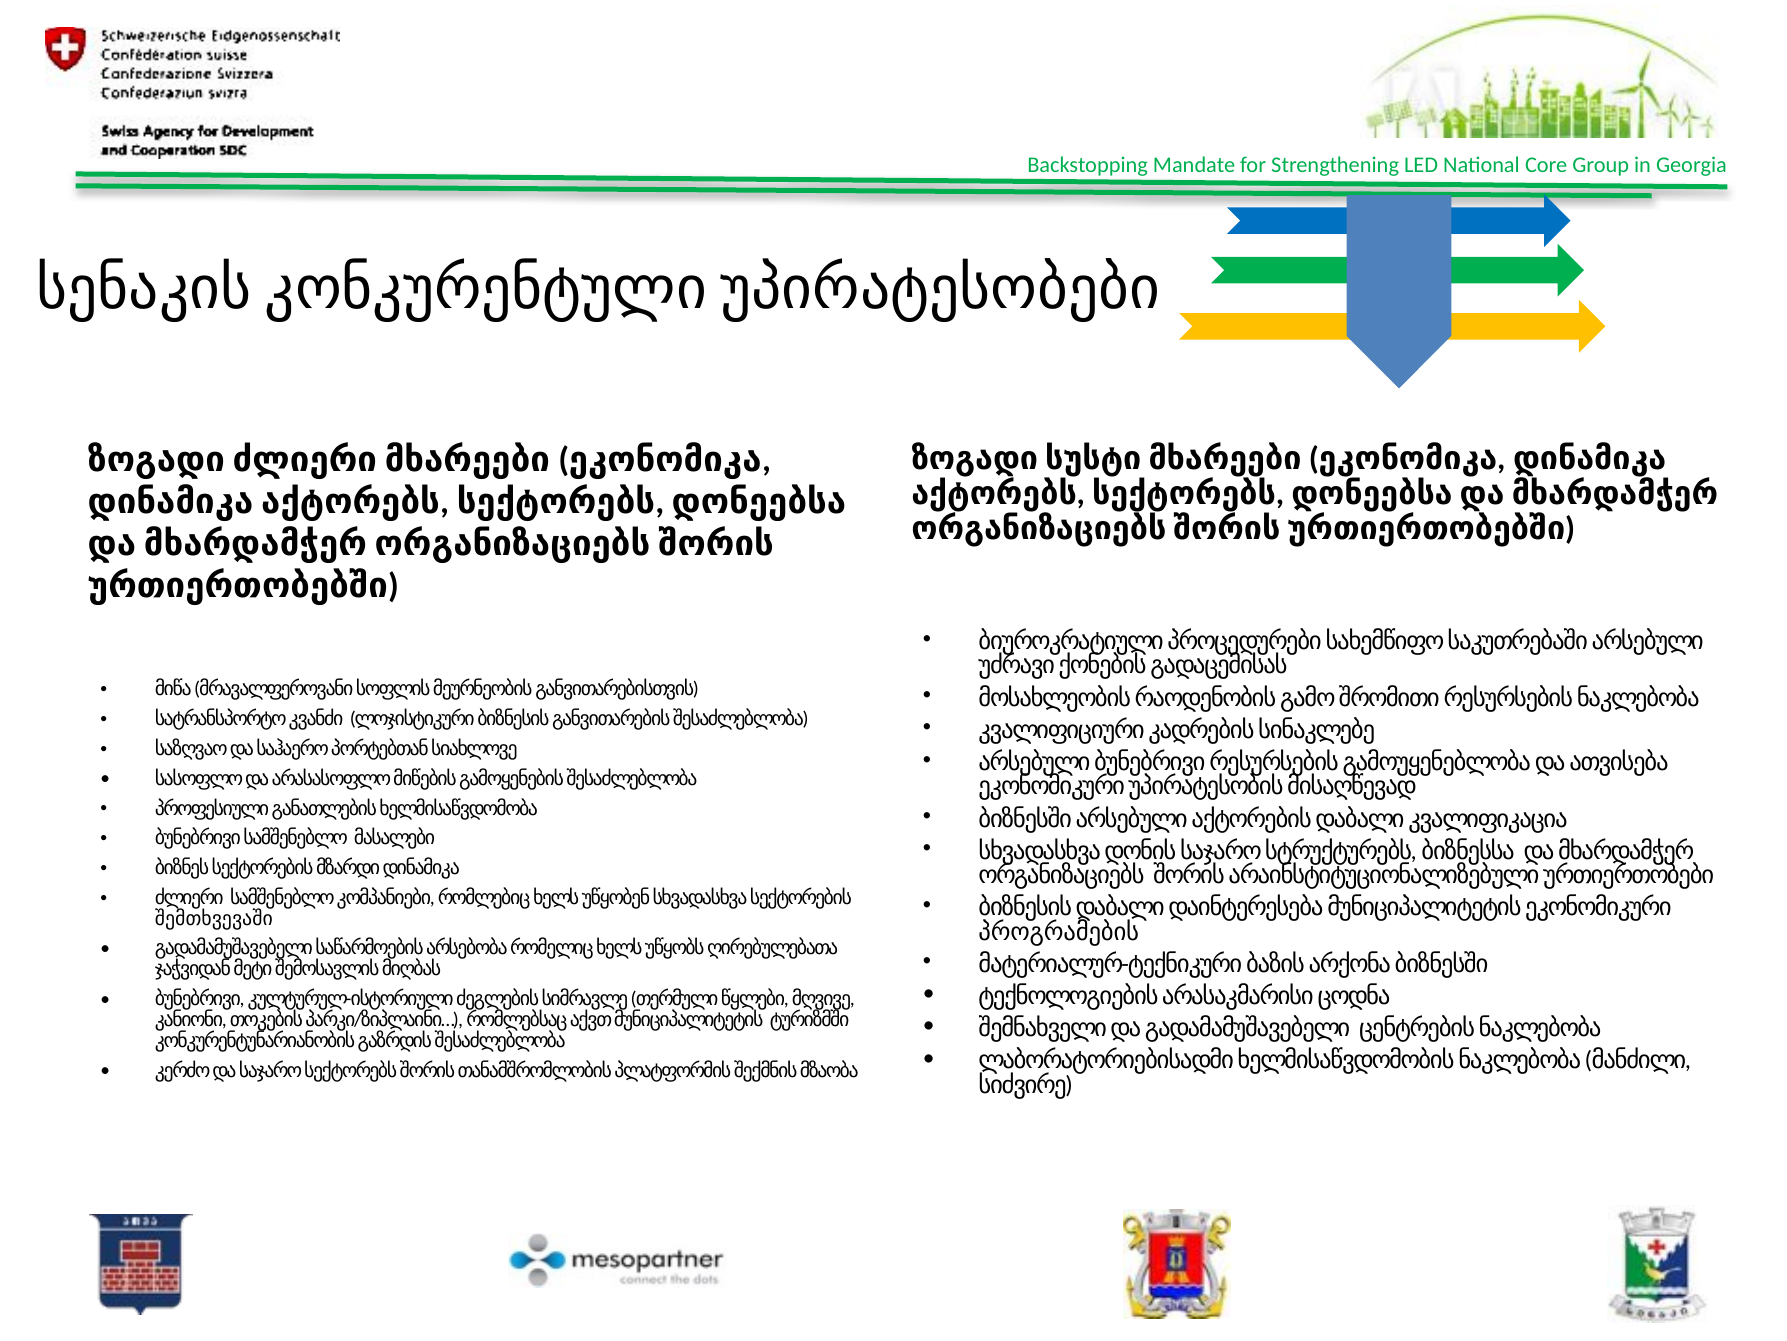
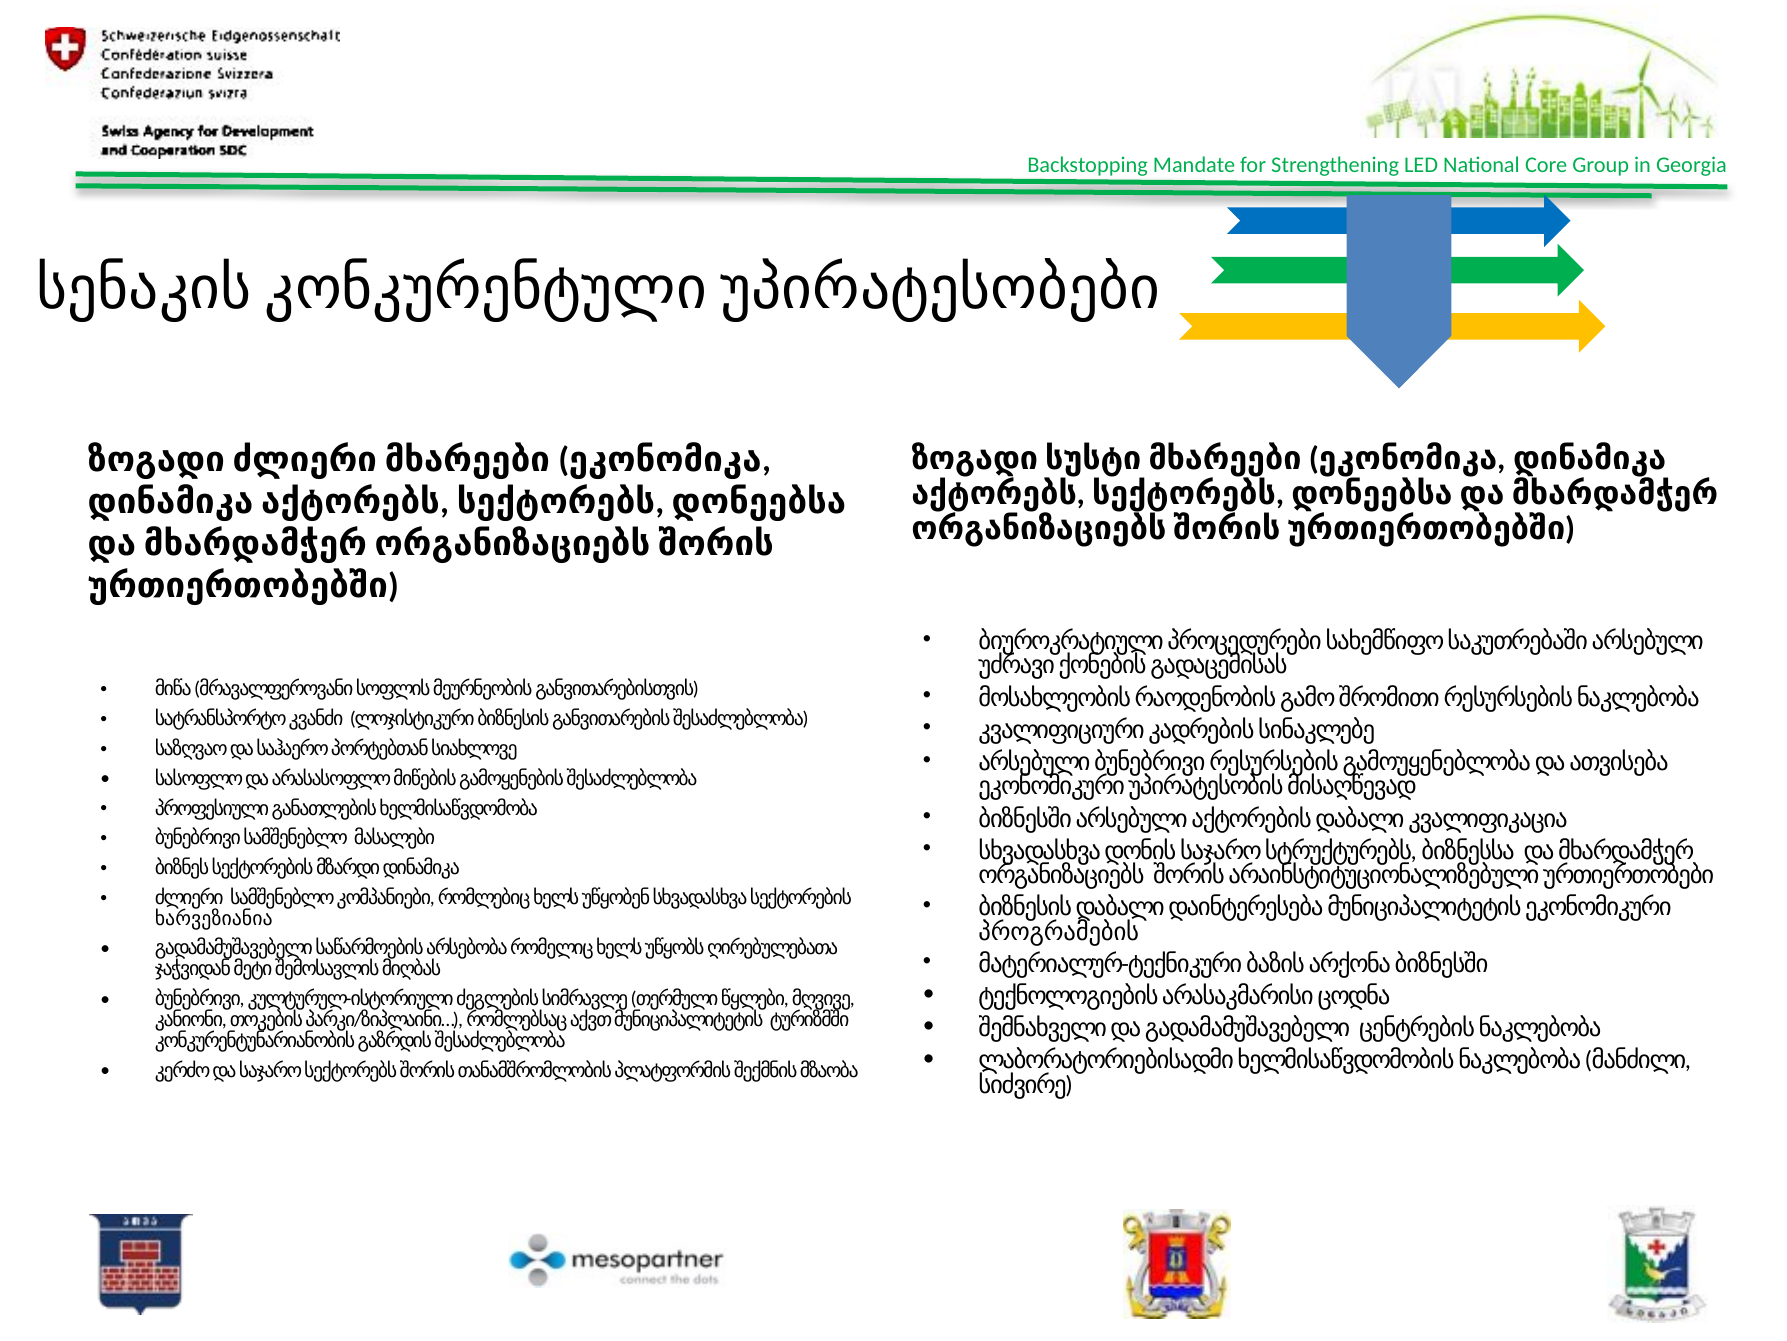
შემთხვევაში: შემთხვევაში -> ხარვეზიანია (214, 918)
